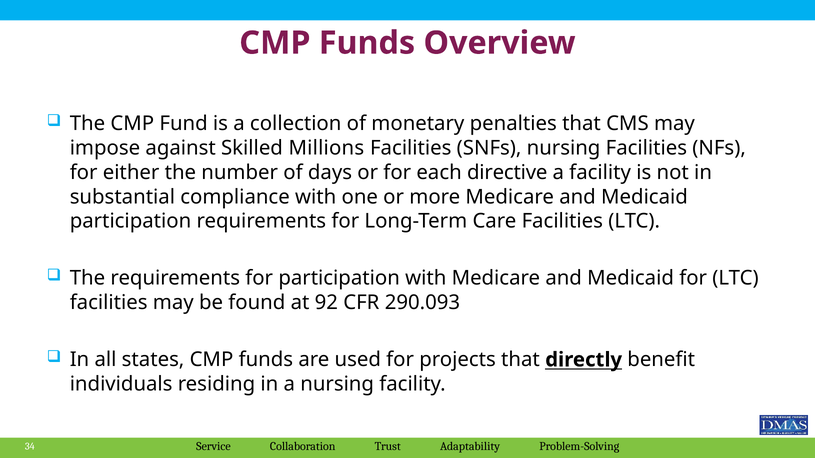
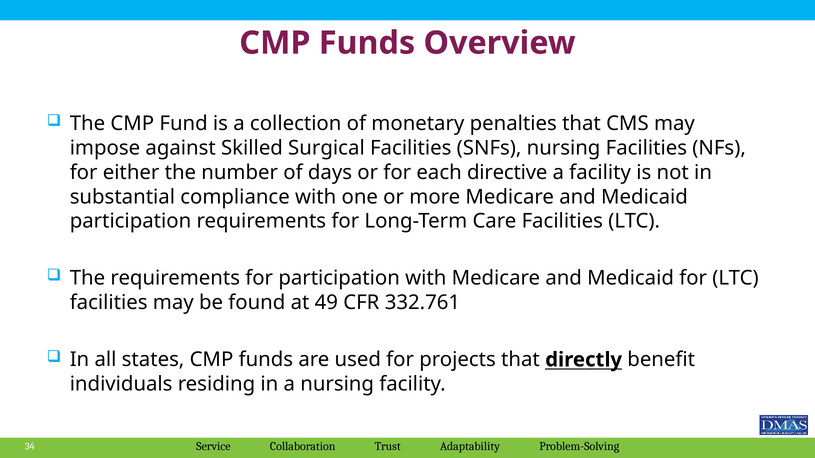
Millions: Millions -> Surgical (326, 148)
92: 92 -> 49 (326, 303)
290.093: 290.093 -> 332.761 (422, 303)
